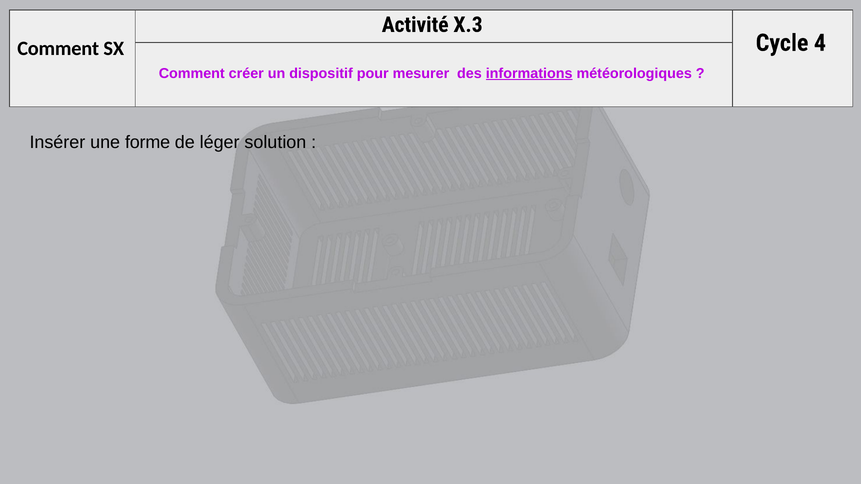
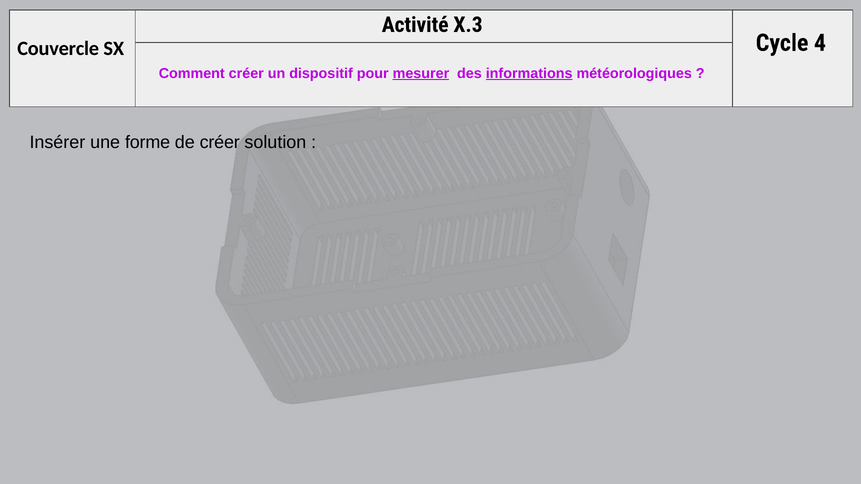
Comment: Comment -> Couvercle (58, 49)
mesurer underline: none -> present (421, 73)
de léger: léger -> créer (220, 142)
